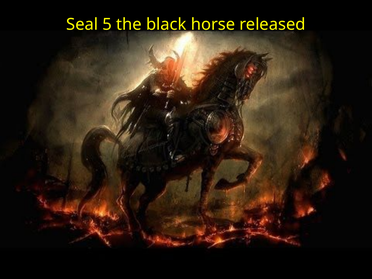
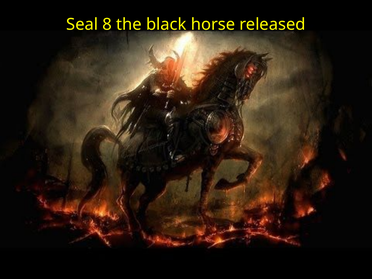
5: 5 -> 8 (107, 24)
